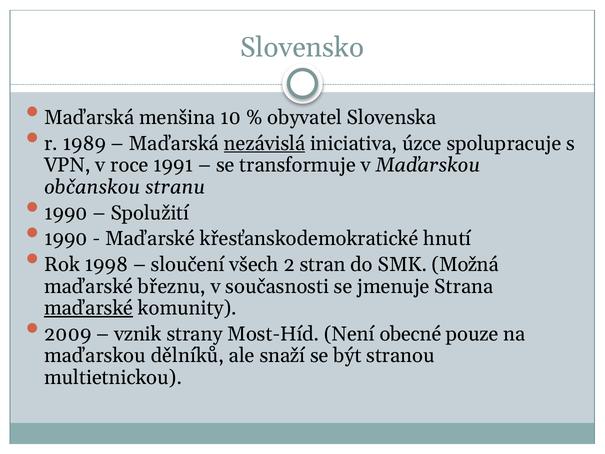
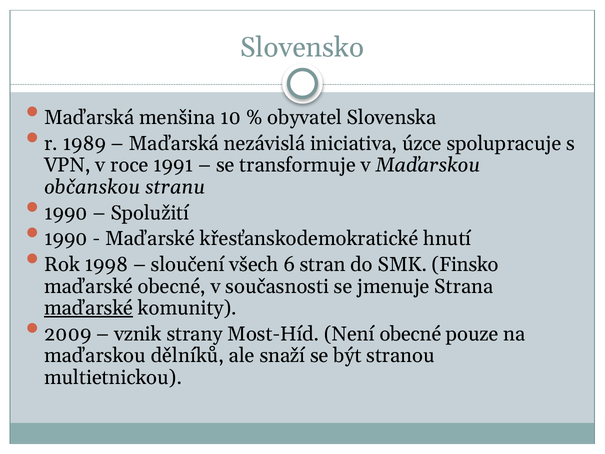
nezávislá underline: present -> none (265, 143)
2: 2 -> 6 (289, 264)
Možná: Možná -> Finsko (465, 264)
maďarské březnu: březnu -> obecné (172, 286)
